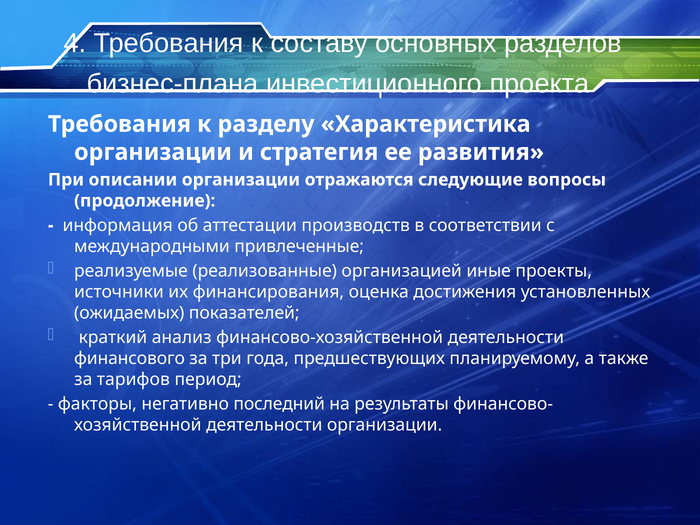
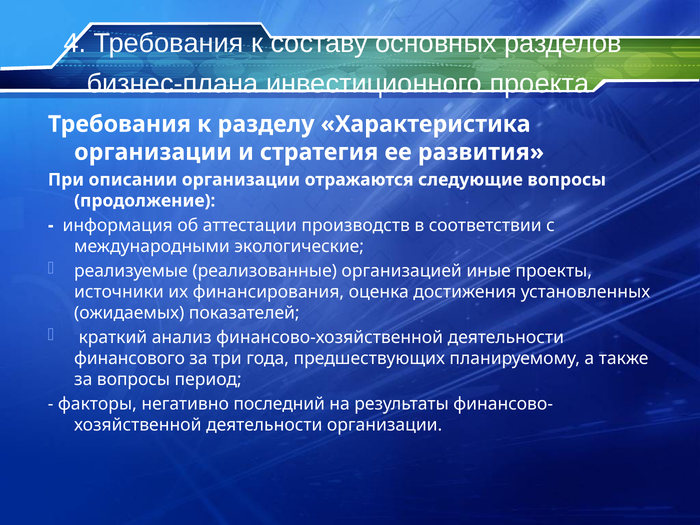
привлеченные: привлеченные -> экологические (299, 246)
за тарифов: тарифов -> вопросы (134, 379)
